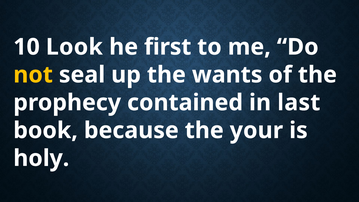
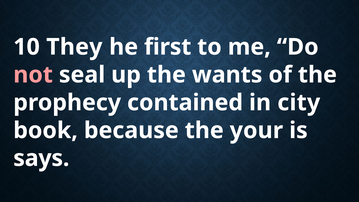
Look: Look -> They (74, 47)
not colour: yellow -> pink (33, 75)
last: last -> city (299, 103)
holy: holy -> says (41, 158)
